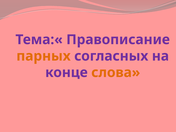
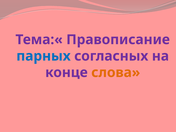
парных colour: orange -> blue (43, 56)
